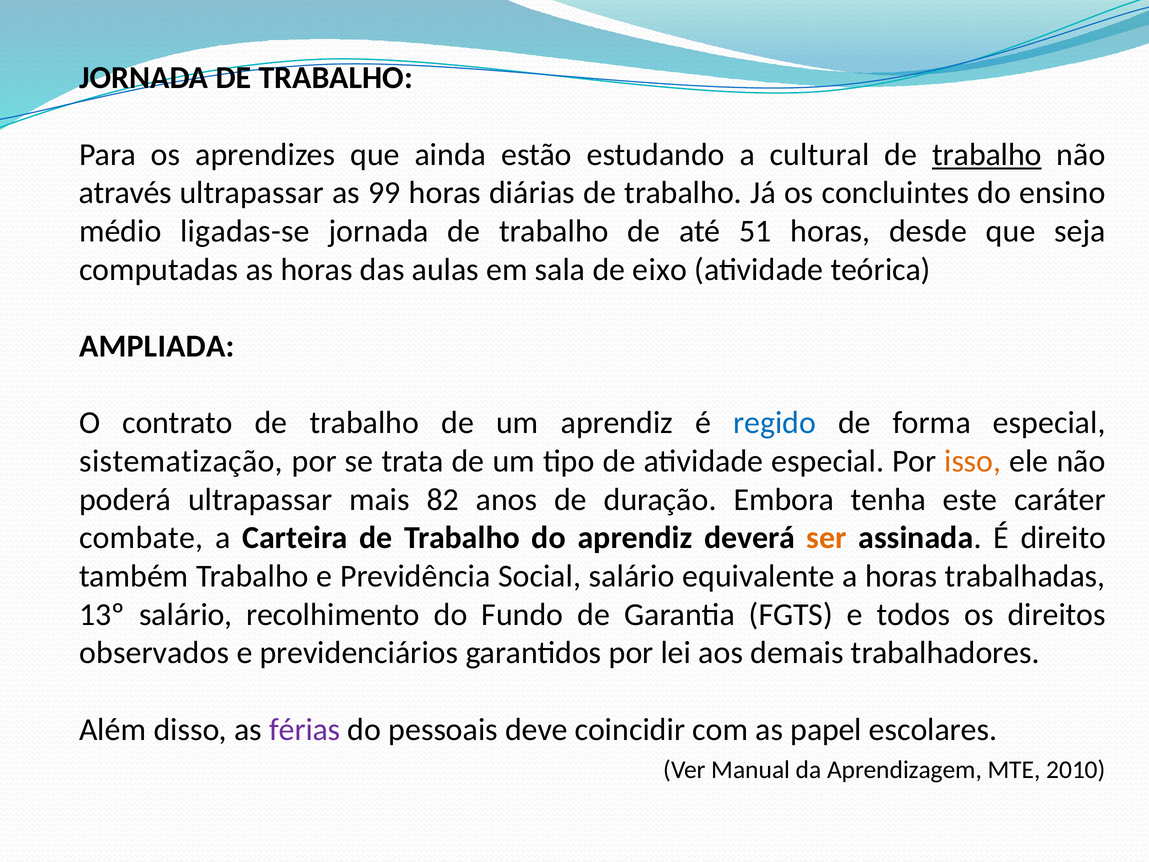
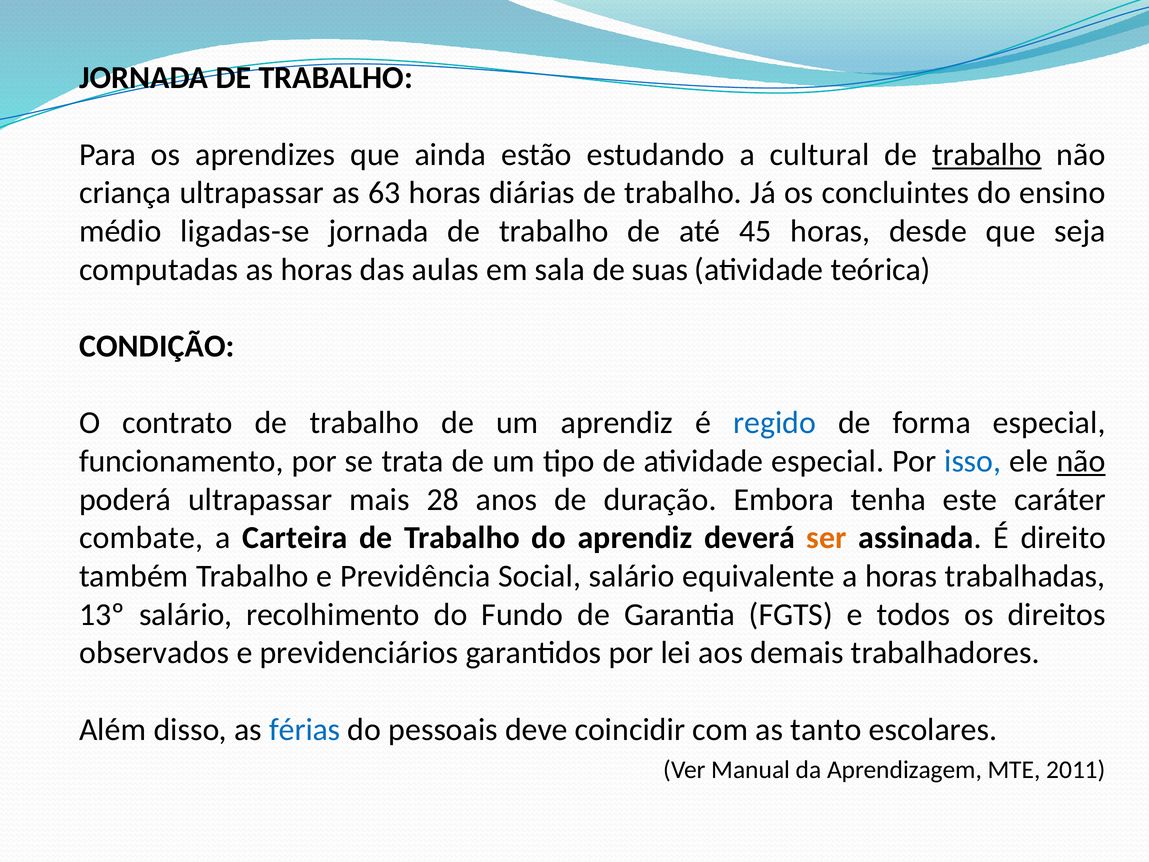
através: através -> criança (125, 193)
99: 99 -> 63 (384, 193)
51: 51 -> 45 (755, 231)
eixo: eixo -> suas (660, 269)
AMPLIADA: AMPLIADA -> CONDIÇÃO (157, 346)
sistematização: sistematização -> funcionamento (181, 461)
isso colour: orange -> blue (973, 461)
não underline: none -> present (1081, 461)
82: 82 -> 28 (443, 499)
férias colour: purple -> blue (305, 729)
papel: papel -> tanto (826, 729)
2010: 2010 -> 2011 (1076, 770)
